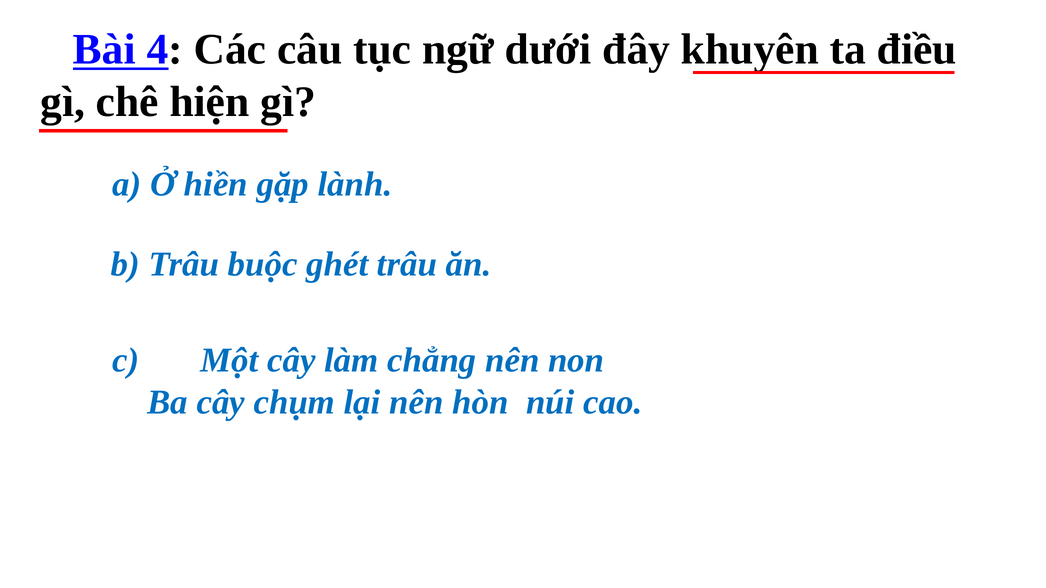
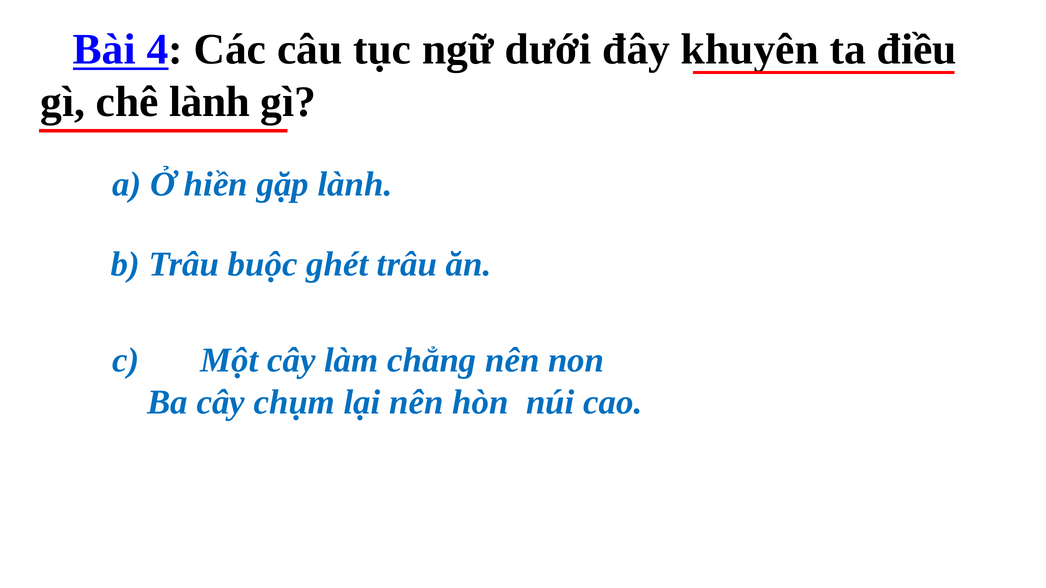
chê hiện: hiện -> lành (210, 102)
